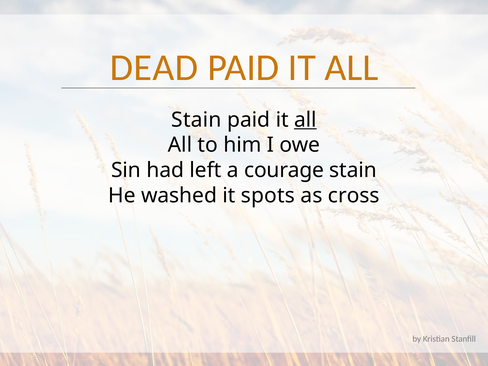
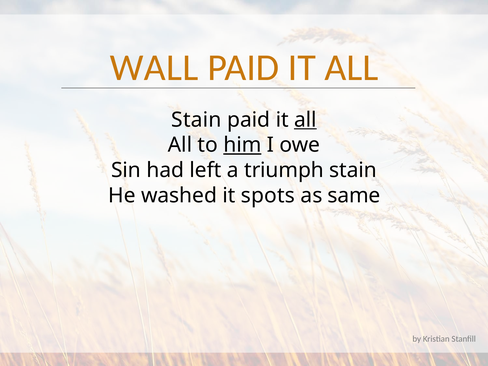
DEAD: DEAD -> WALL (154, 68)
him underline: none -> present (242, 145)
courage: courage -> triumph (284, 170)
cross: cross -> same (354, 195)
